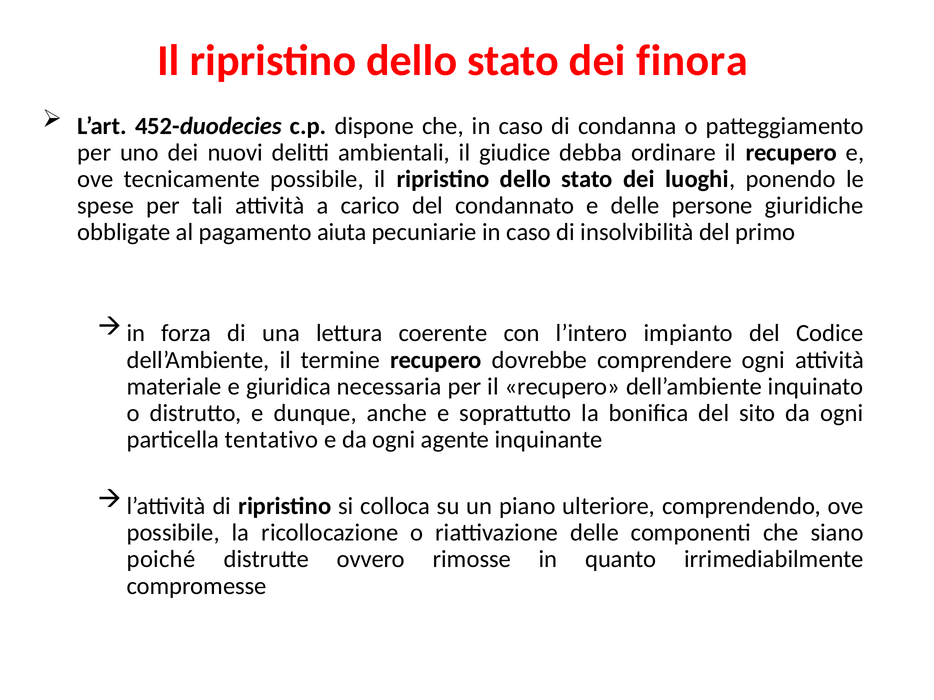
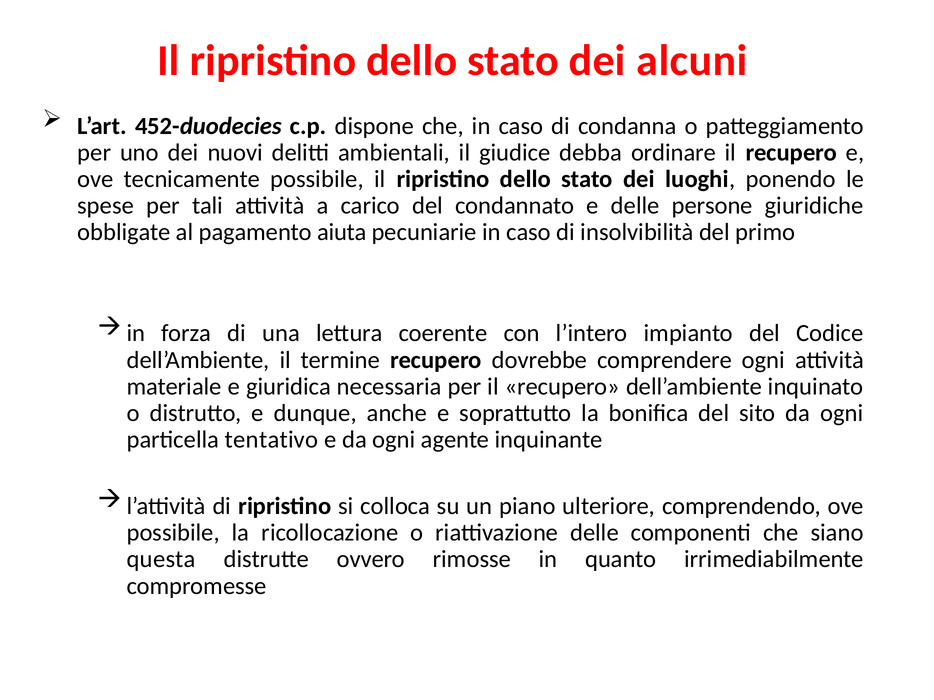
finora: finora -> alcuni (692, 61)
poiché: poiché -> questa (161, 560)
